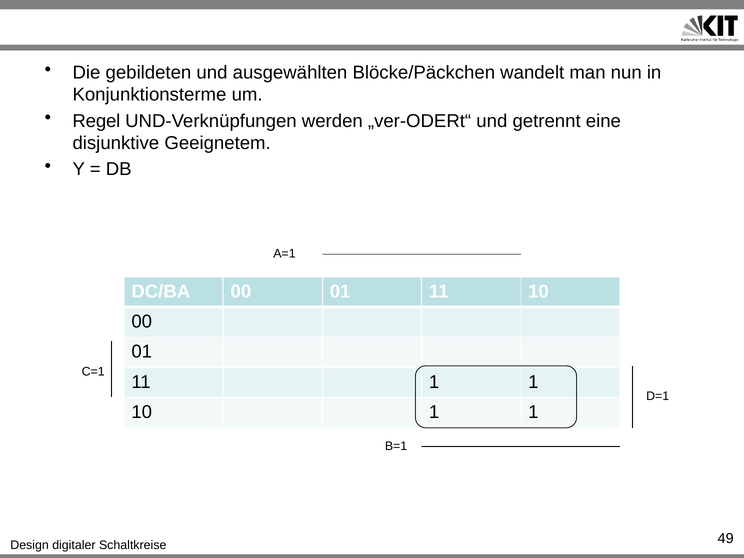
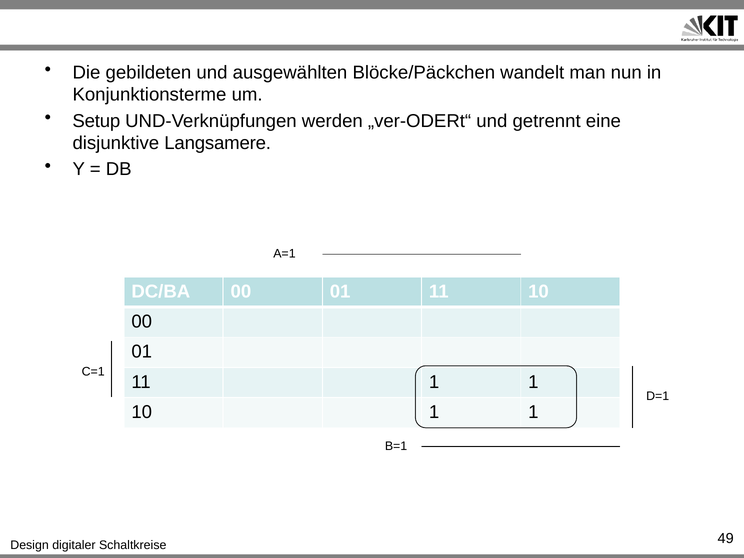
Regel: Regel -> Setup (96, 121)
Geeignetem: Geeignetem -> Langsamere (218, 143)
